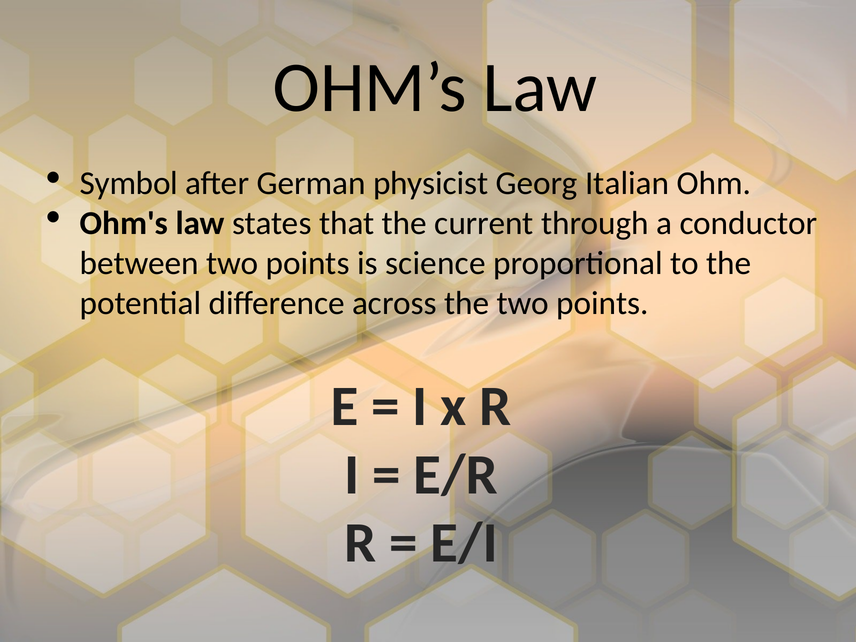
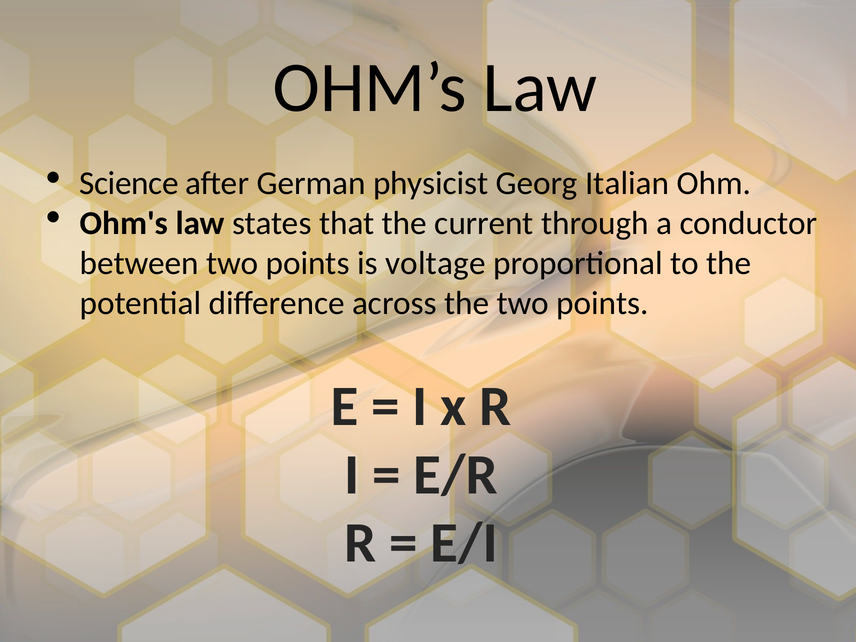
Symbol: Symbol -> Science (129, 183)
science: science -> voltage (435, 263)
